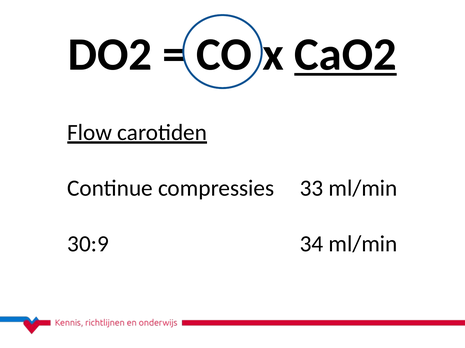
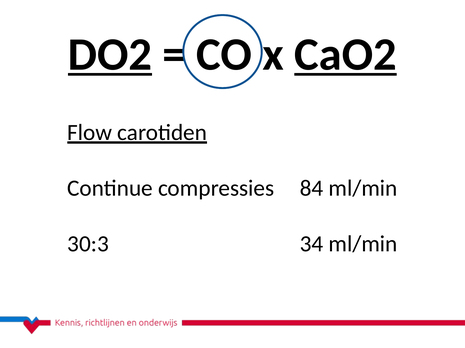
DO2 underline: none -> present (110, 55)
33: 33 -> 84 (312, 189)
30:9: 30:9 -> 30:3 (88, 244)
